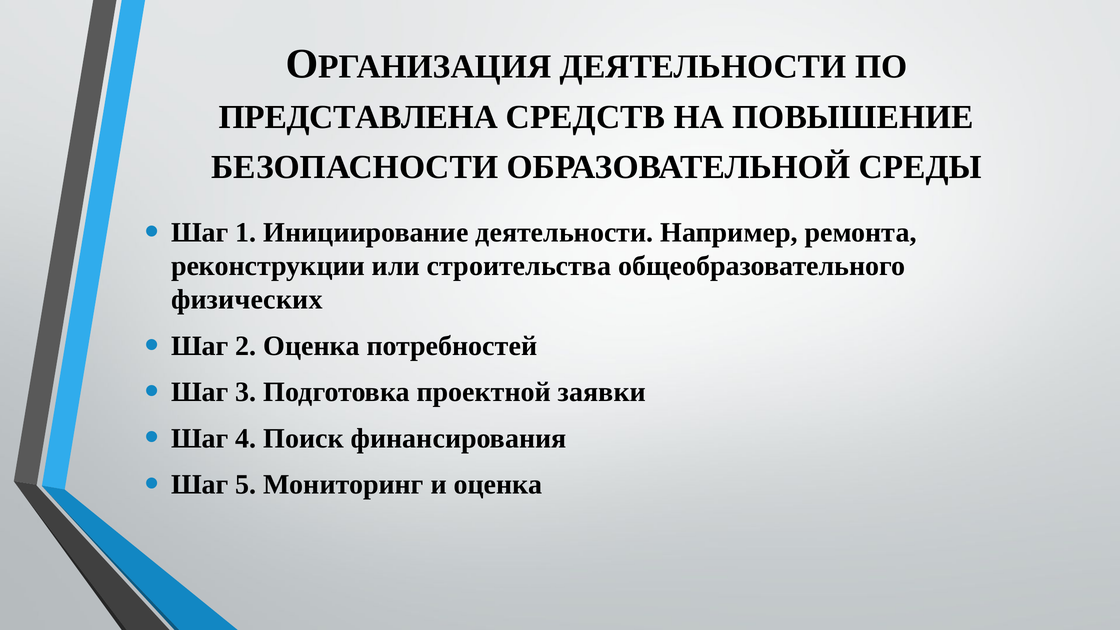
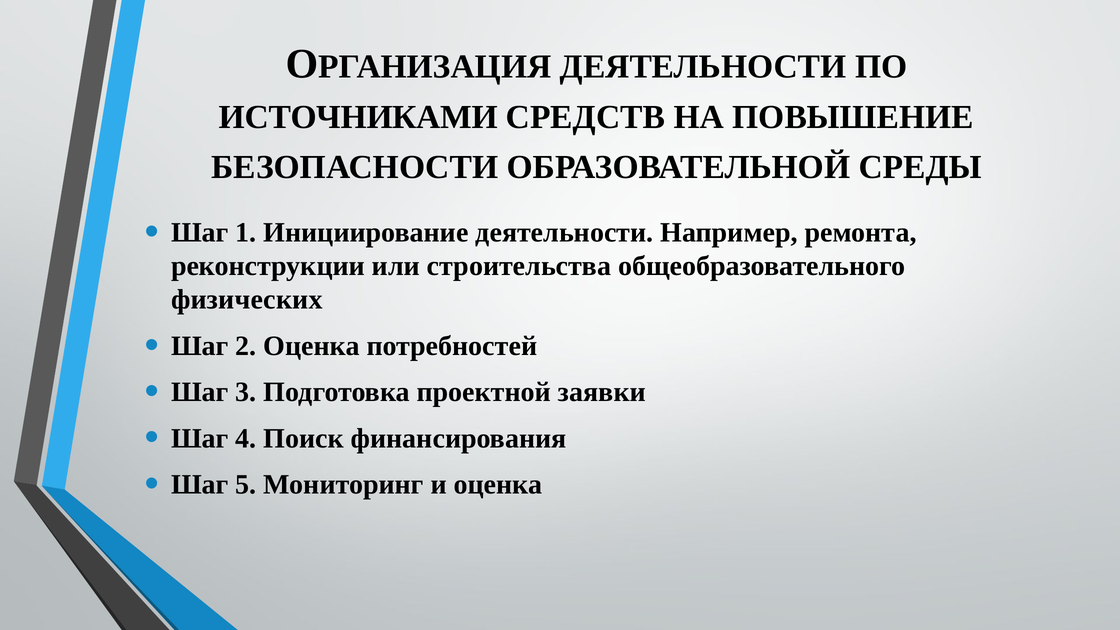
ПРЕДСТАВЛЕНА: ПРЕДСТАВЛЕНА -> ИСТОЧНИКАМИ (358, 117)
